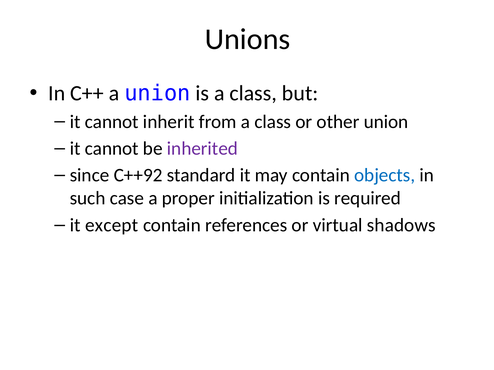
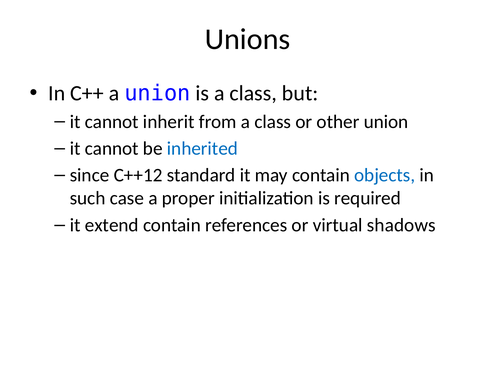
inherited colour: purple -> blue (202, 149)
C++92: C++92 -> C++12 (138, 176)
except: except -> extend (112, 225)
